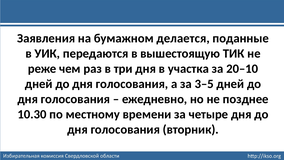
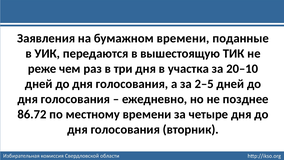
бумажном делается: делается -> времени (183, 38)
3–5: 3–5 -> 2–5 (204, 84)
10.30: 10.30 -> 86.72 (32, 114)
